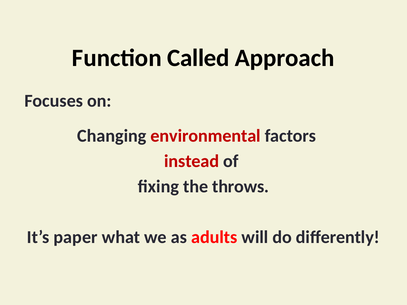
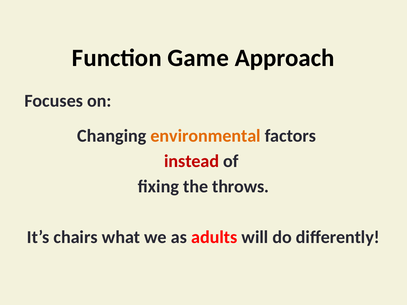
Called: Called -> Game (198, 58)
environmental colour: red -> orange (206, 136)
paper: paper -> chairs (76, 237)
